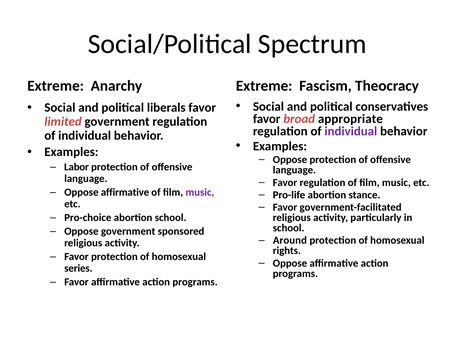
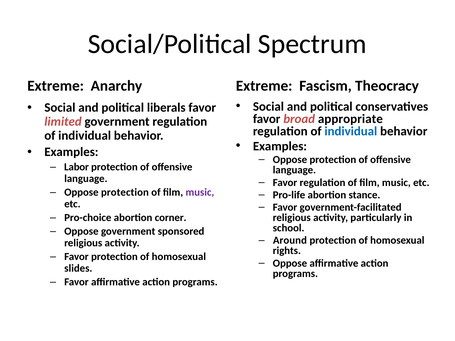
individual colour: purple -> blue (351, 131)
affirmative: affirmative -> protection (125, 192)
abortion school: school -> corner (171, 218)
series: series -> slides (78, 269)
